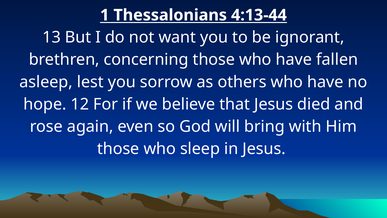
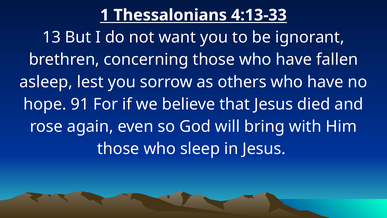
4:13-44: 4:13-44 -> 4:13-33 (259, 15)
12: 12 -> 91 (80, 104)
